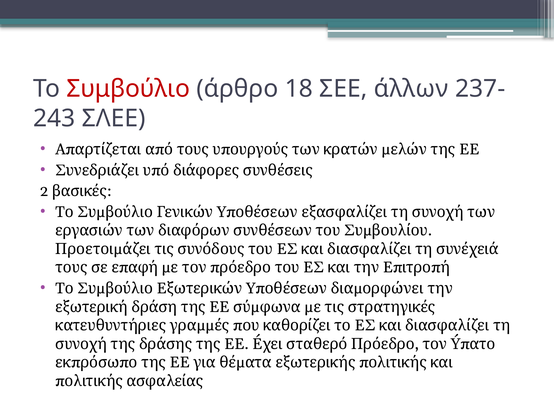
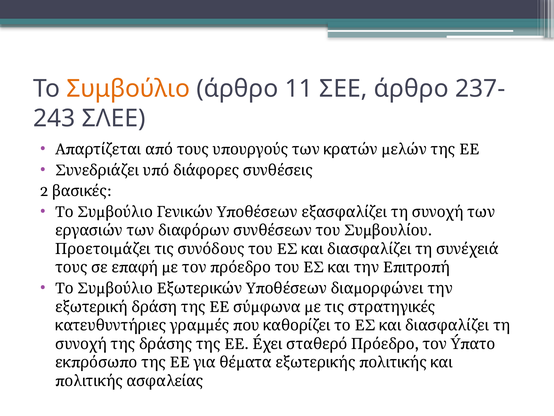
Συμβούλιο colour: red -> orange (128, 88)
18: 18 -> 11 (299, 88)
ΣΕΕ άλλων: άλλων -> άρθρο (411, 88)
